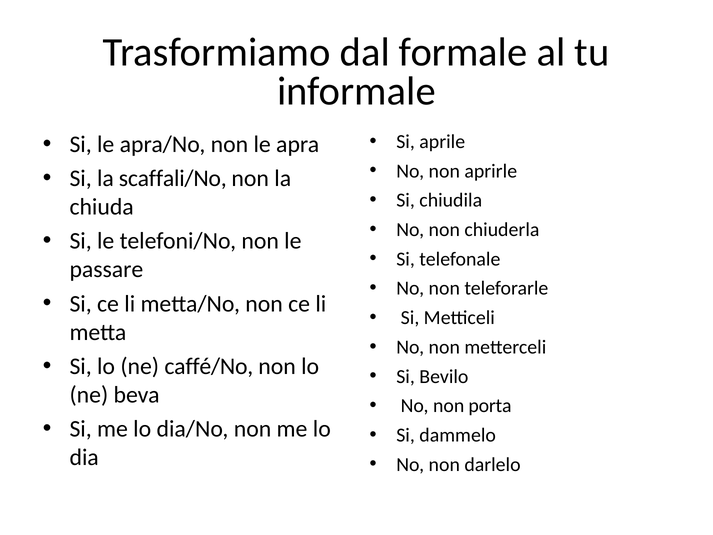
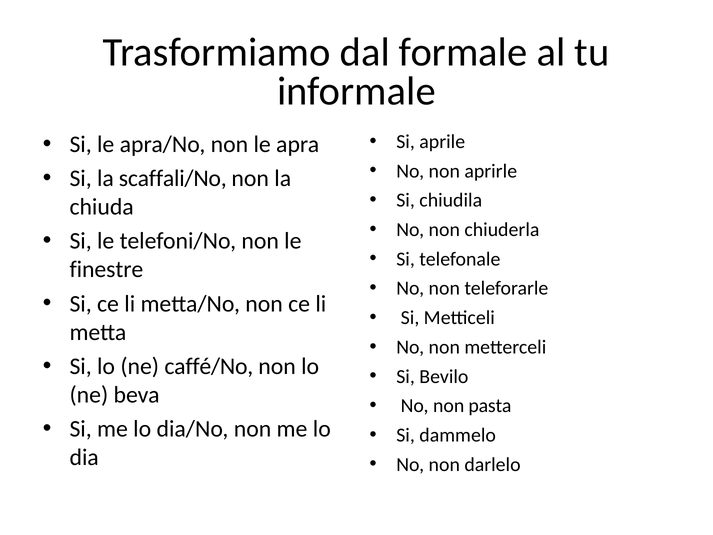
passare: passare -> finestre (106, 269)
porta: porta -> pasta (490, 406)
